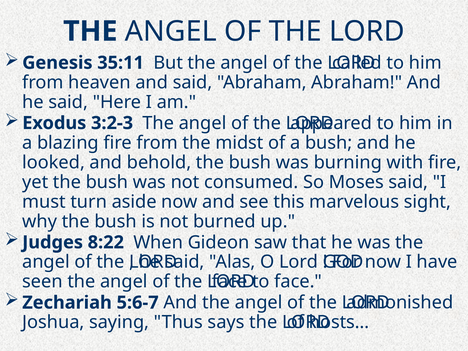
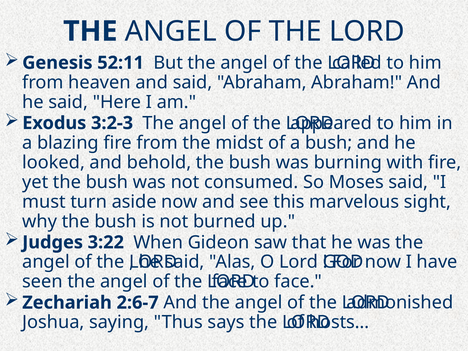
35:11: 35:11 -> 52:11 (121, 63)
8:22: 8:22 -> 3:22 (106, 242)
5:6-7: 5:6-7 -> 2:6-7 (138, 303)
